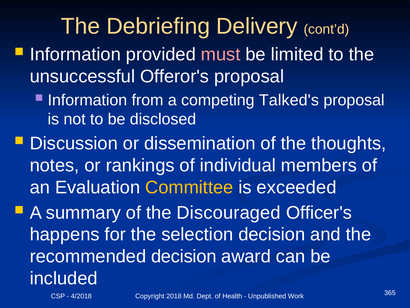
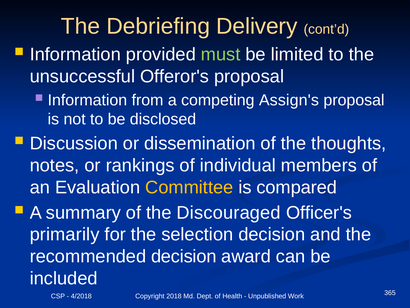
must colour: pink -> light green (221, 54)
Talked's: Talked's -> Assign's (289, 100)
exceeded: exceeded -> compared (297, 187)
happens: happens -> primarily (65, 234)
